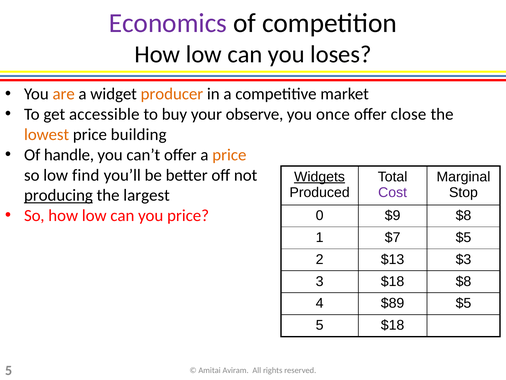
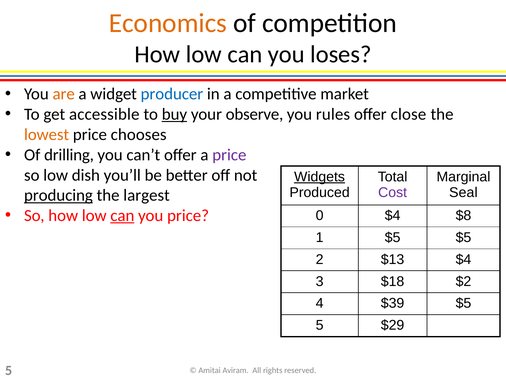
Economics colour: purple -> orange (168, 23)
producer colour: orange -> blue (172, 94)
buy underline: none -> present (174, 114)
once: once -> rules (333, 114)
building: building -> chooses (139, 134)
handle: handle -> drilling (69, 155)
price colour: orange -> purple (229, 155)
find: find -> dish (86, 175)
Stop: Stop -> Seal (463, 192)
can underline: none -> present (122, 215)
0 $9: $9 -> $4 (393, 215)
1 $7: $7 -> $5 (393, 237)
$13 $3: $3 -> $4 (464, 259)
$18 $8: $8 -> $2 (464, 281)
$89: $89 -> $39 (393, 303)
5 $18: $18 -> $29 (393, 325)
